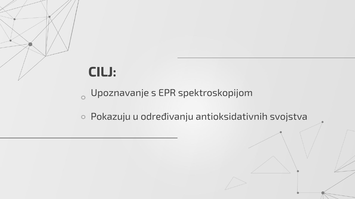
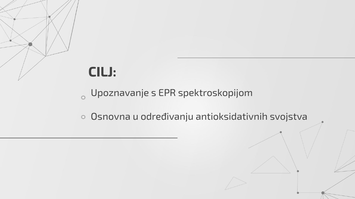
Pokazuju: Pokazuju -> Osnovna (111, 117)
